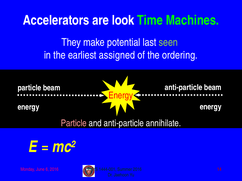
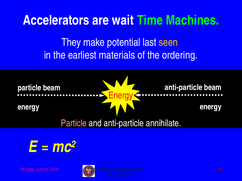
look: look -> wait (123, 20)
seen colour: light green -> yellow (168, 42)
assigned: assigned -> materials (117, 55)
